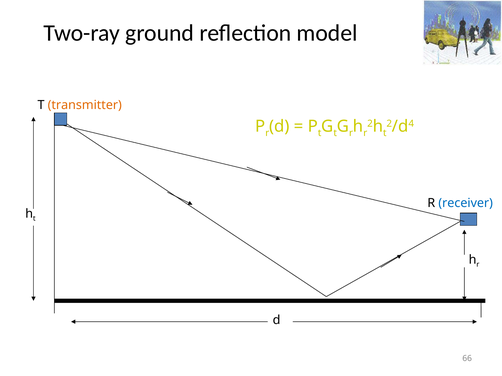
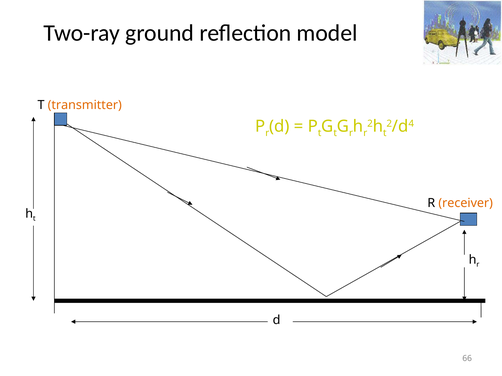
receiver colour: blue -> orange (466, 203)
